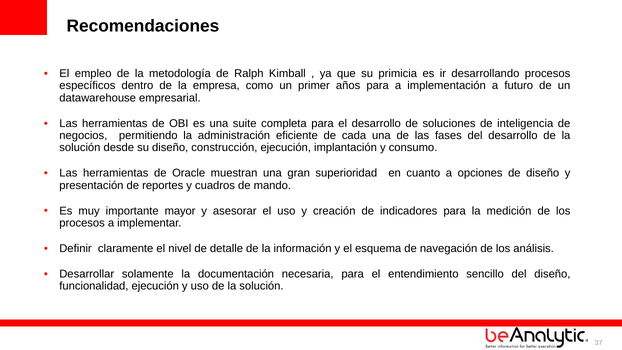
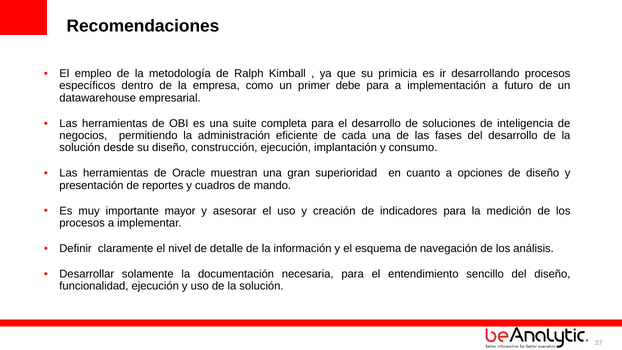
años: años -> debe (348, 86)
